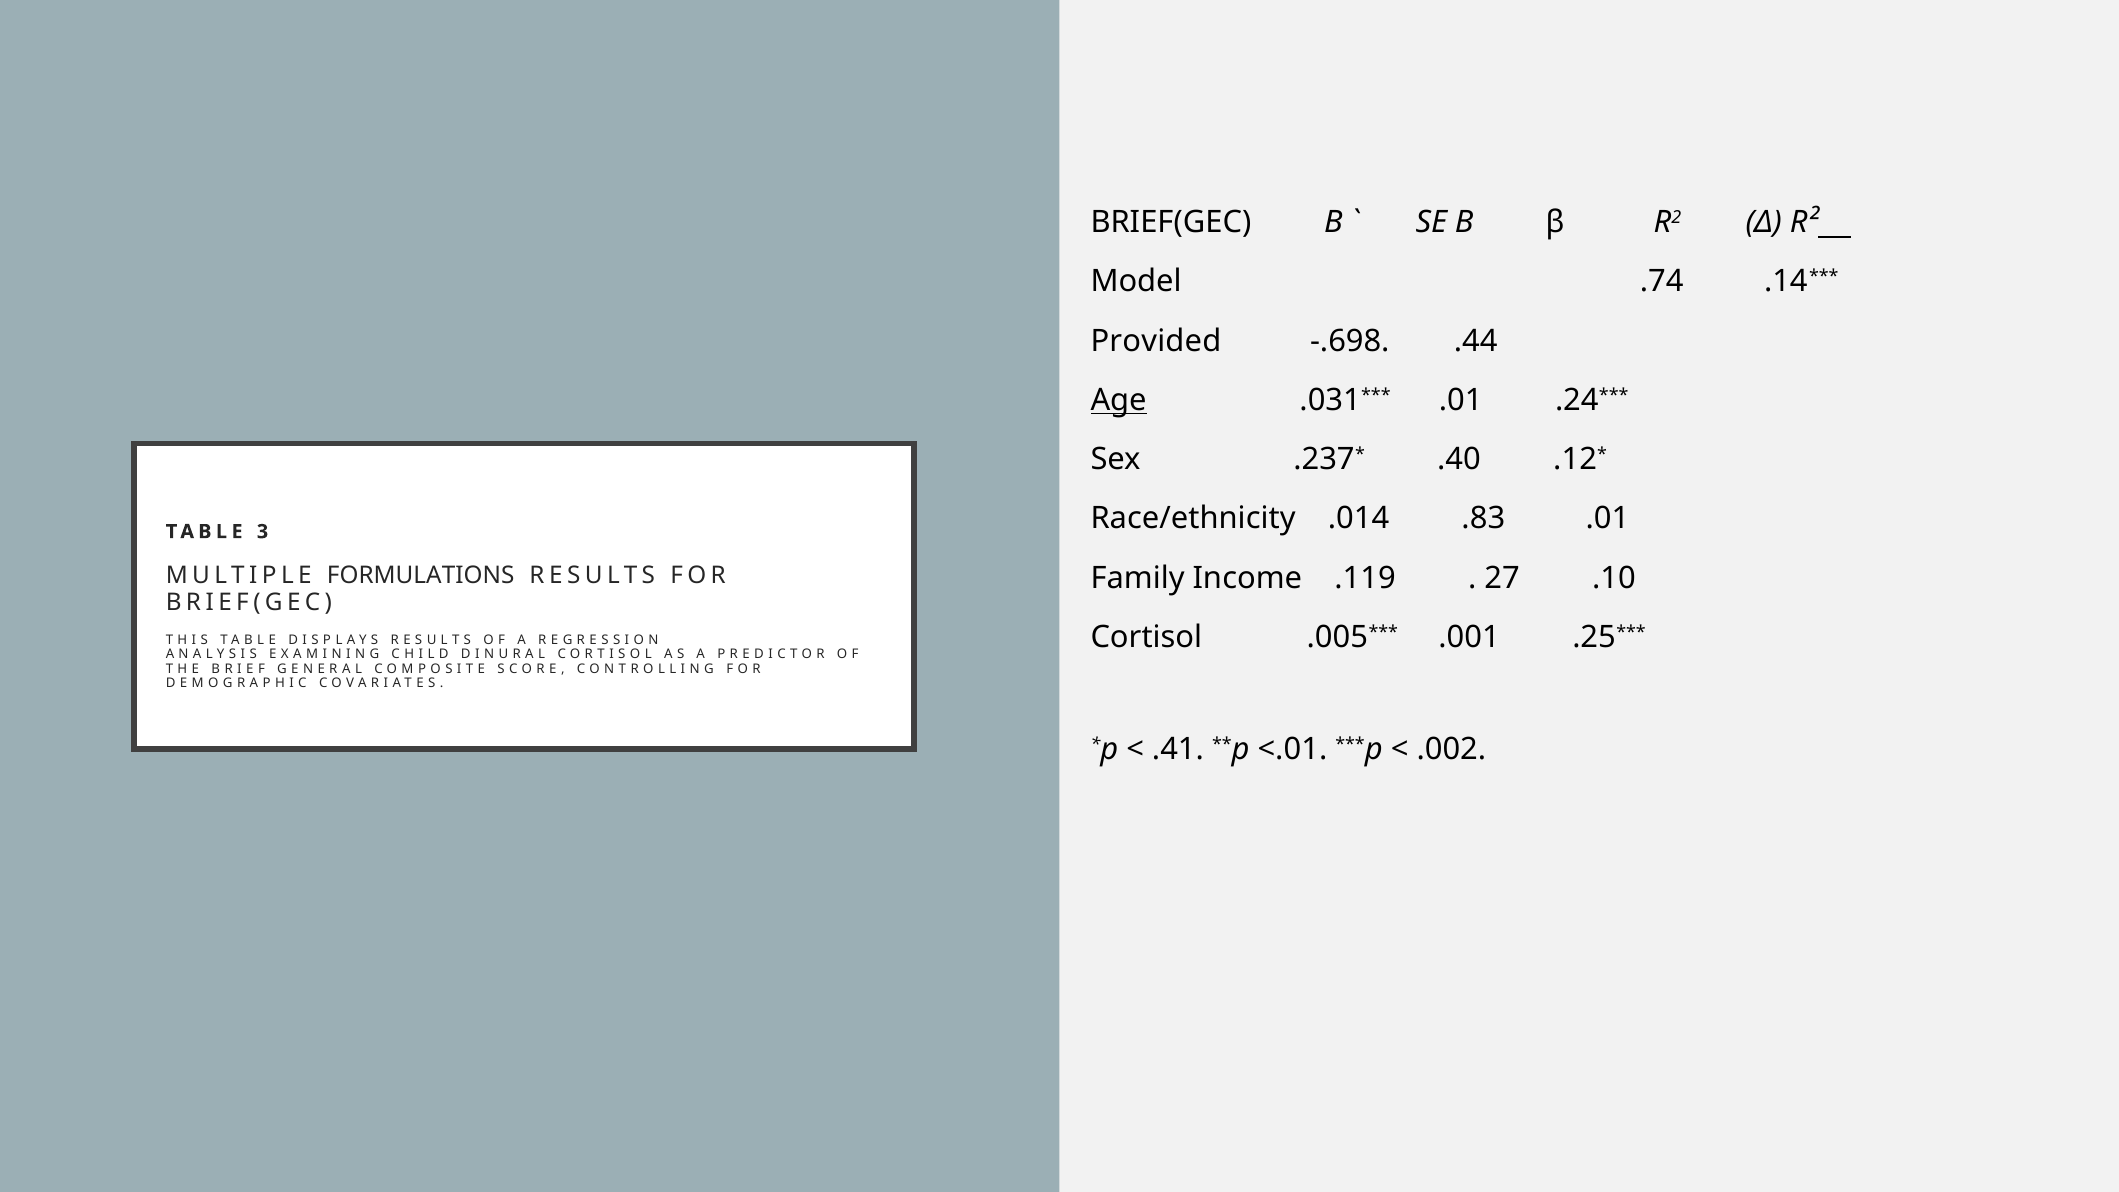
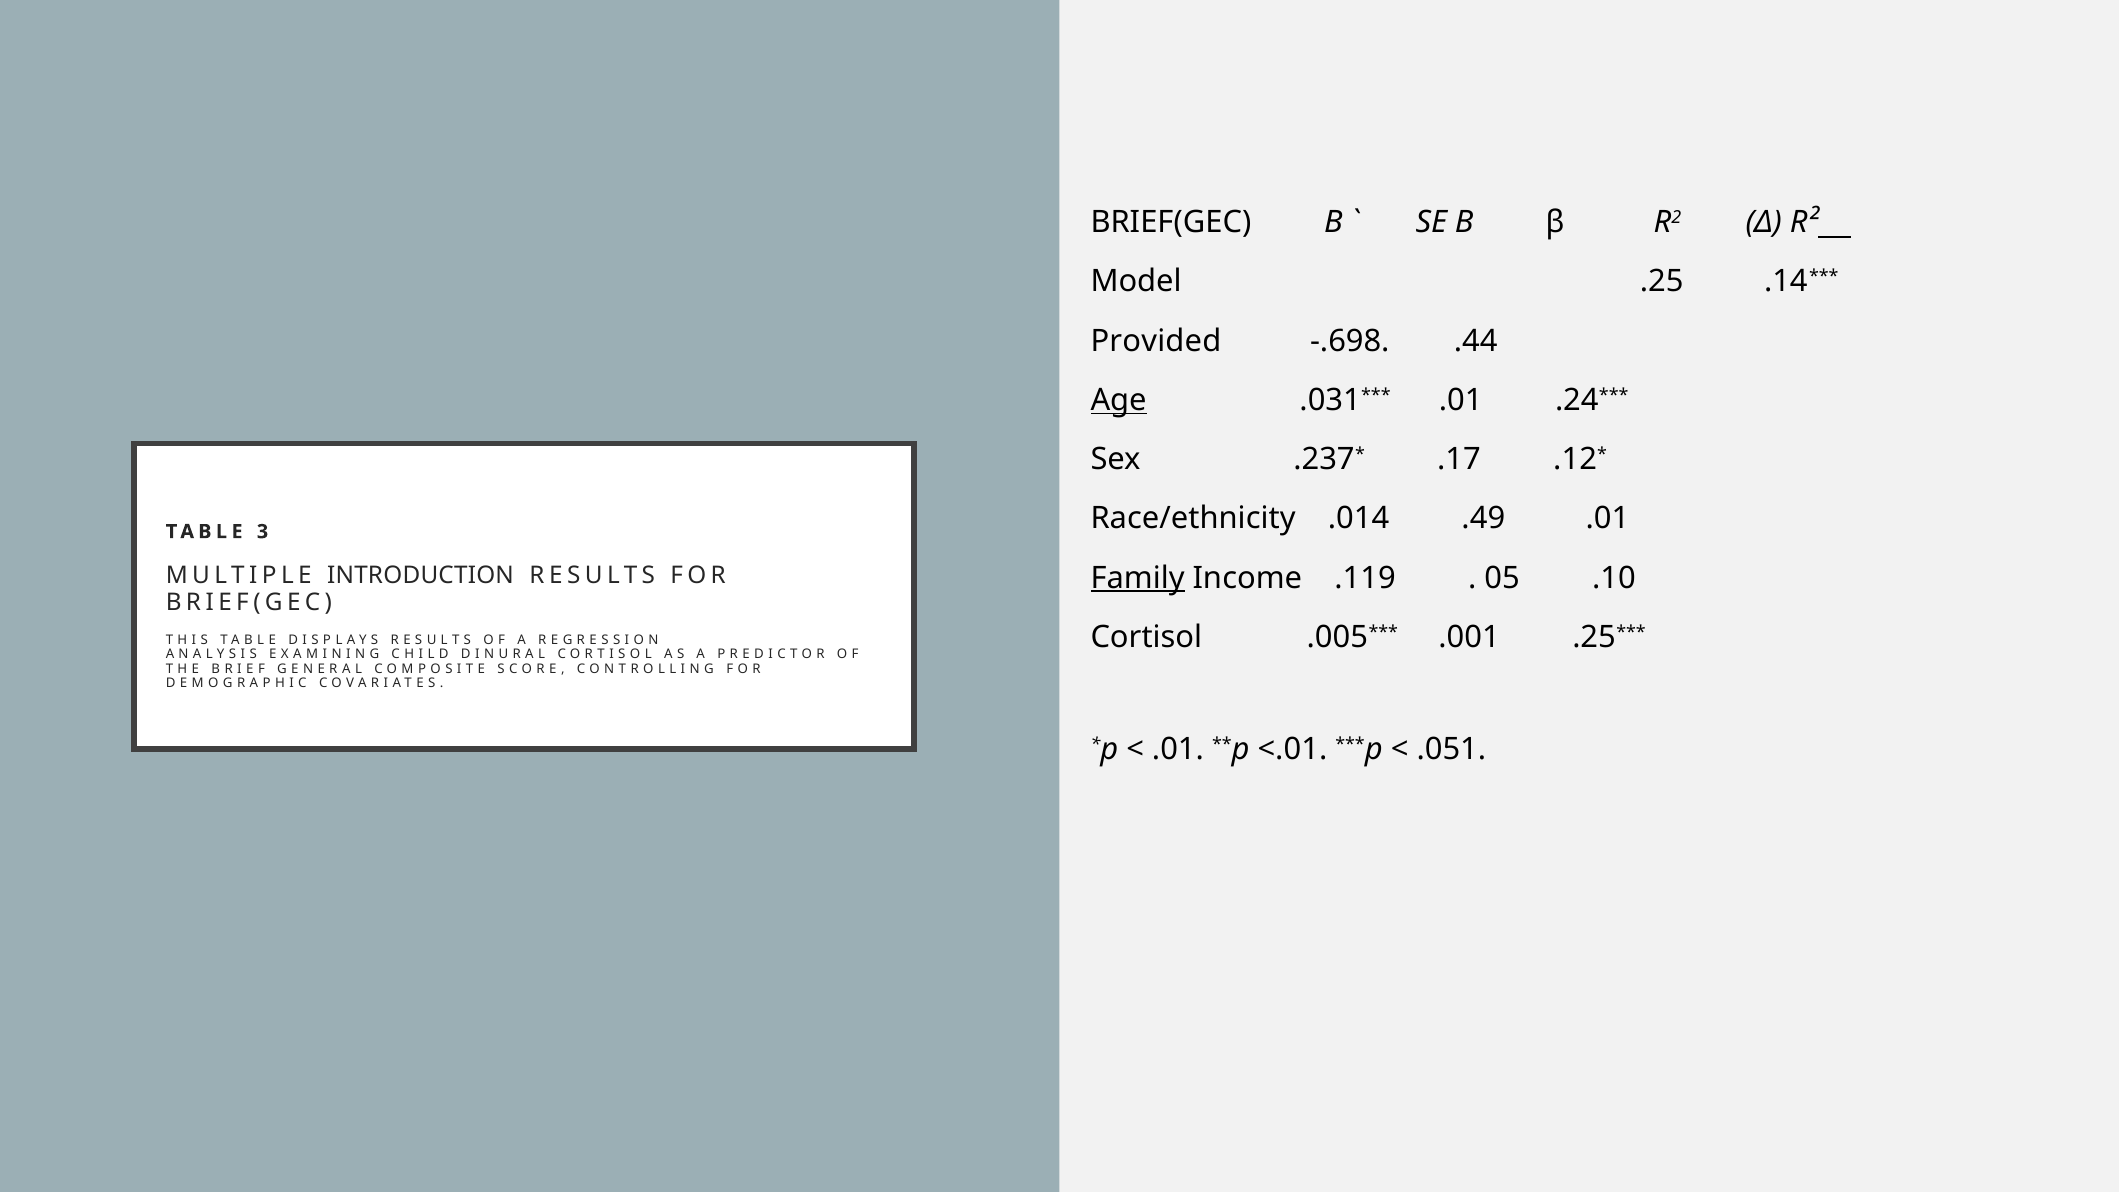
.74: .74 -> .25 (1662, 282)
.40: .40 -> .17 (1459, 459)
.83: .83 -> .49 (1483, 519)
FORMULATIONS: FORMULATIONS -> INTRODUCTION (421, 576)
Family underline: none -> present (1138, 578)
27: 27 -> 05 (1502, 578)
.41: .41 -> .01 (1178, 749)
.002: .002 -> .051 (1451, 749)
